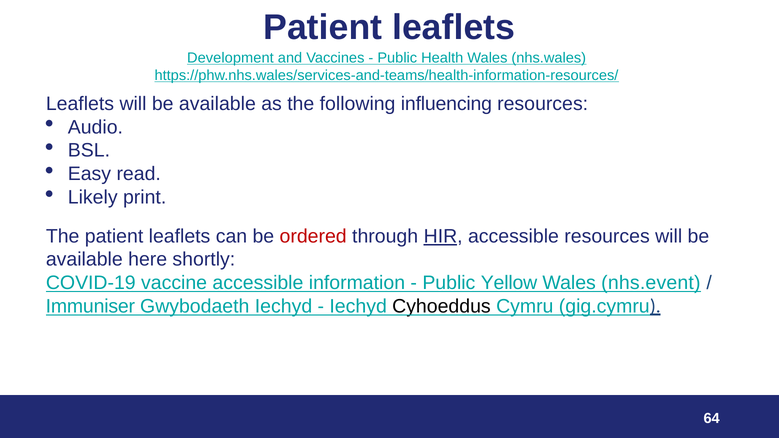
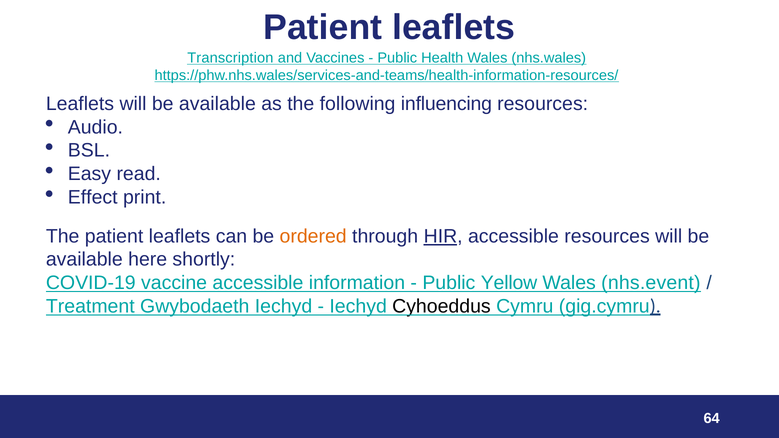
Development: Development -> Transcription (230, 58)
Likely: Likely -> Effect (93, 197)
ordered colour: red -> orange (313, 236)
Immuniser: Immuniser -> Treatment (90, 306)
